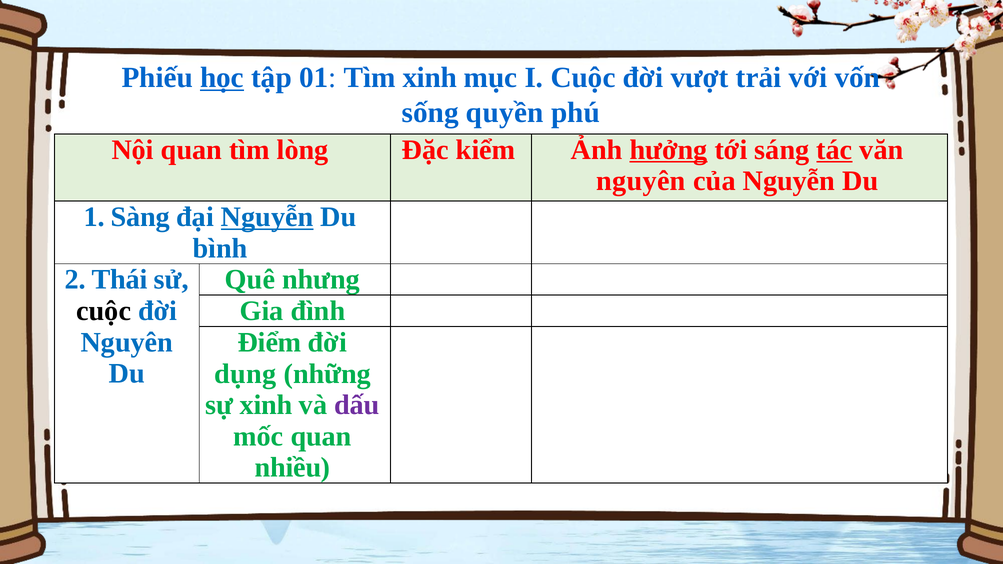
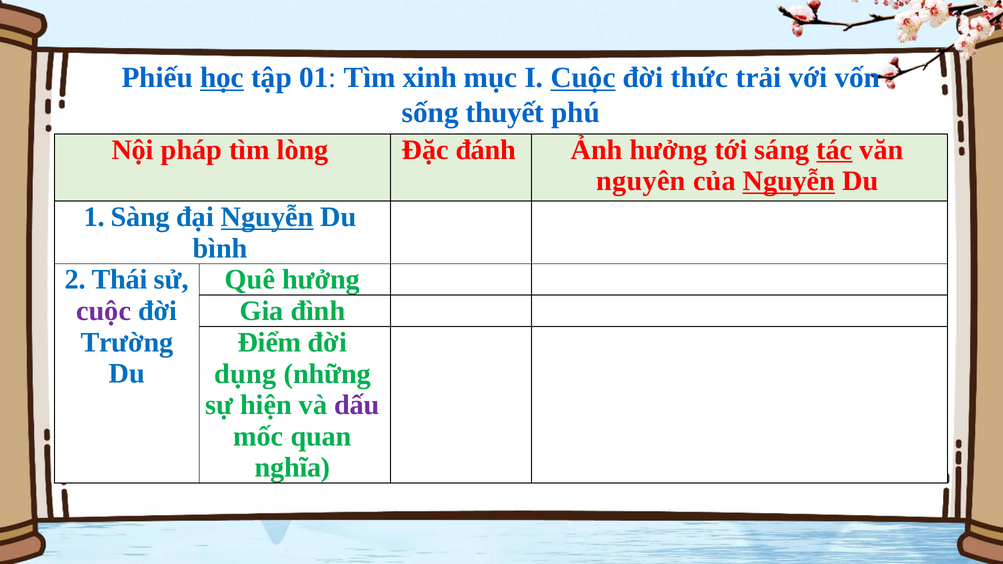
Cuộc underline: none -> present (583, 78)
vượt: vượt -> thức (699, 78)
quyền: quyền -> thuyết (505, 113)
Nội quan: quan -> pháp (191, 150)
kiểm: kiểm -> đánh (486, 150)
hưởng underline: present -> none (669, 150)
Nguyễn underline: none -> present (789, 181)
Quê nhưng: nhưng -> hưởng (321, 280)
cuộc colour: black -> purple (104, 311)
Nguyên: Nguyên -> Trường (127, 342)
sự xinh: xinh -> hiện (266, 405)
nhiều: nhiều -> nghĩa (293, 468)
